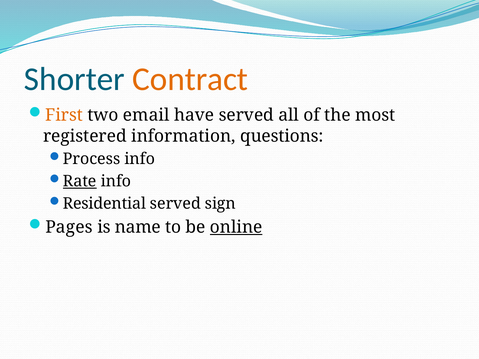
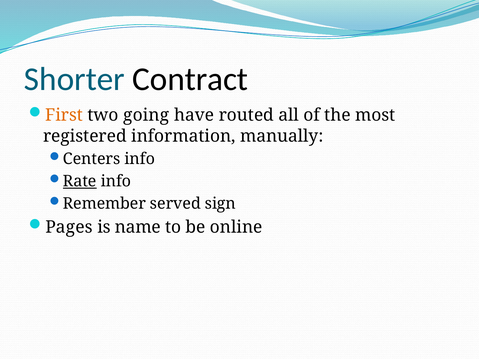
Contract colour: orange -> black (190, 79)
email: email -> going (146, 115)
have served: served -> routed (246, 115)
questions: questions -> manually (282, 136)
Process: Process -> Centers (92, 159)
Residential: Residential -> Remember (104, 204)
online underline: present -> none (236, 227)
